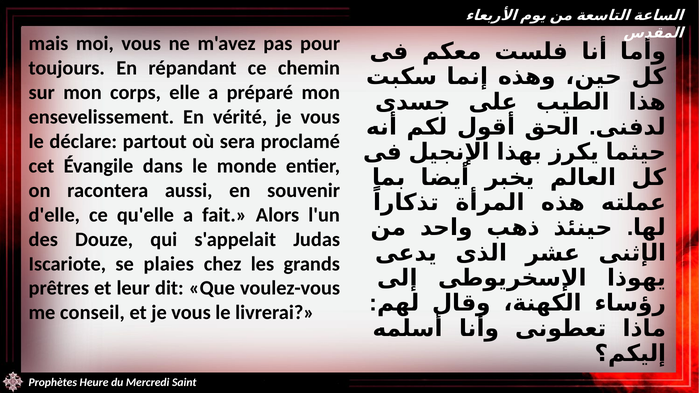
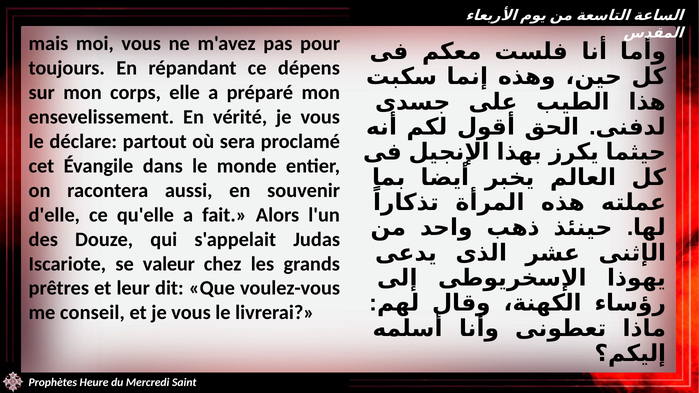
chemin: chemin -> dépens (309, 68)
plaies: plaies -> valeur (169, 264)
